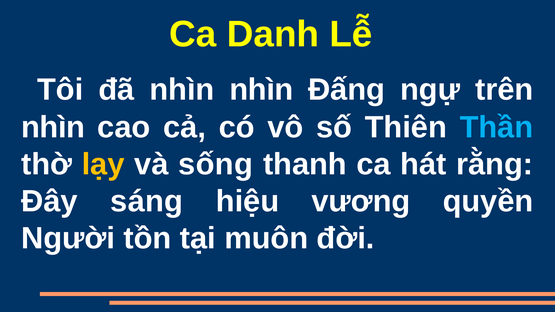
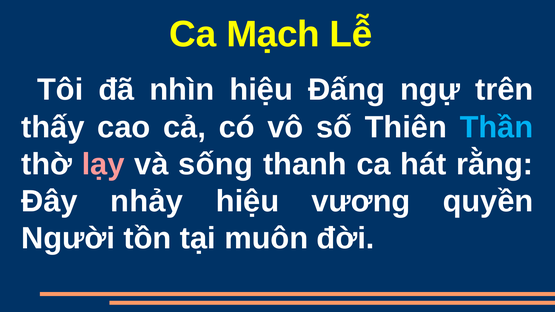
Danh: Danh -> Mạch (273, 34)
nhìn nhìn: nhìn -> hiệu (261, 90)
nhìn: nhìn -> thấy (53, 127)
lạy colour: yellow -> pink (103, 164)
sáng: sáng -> nhảy (147, 201)
